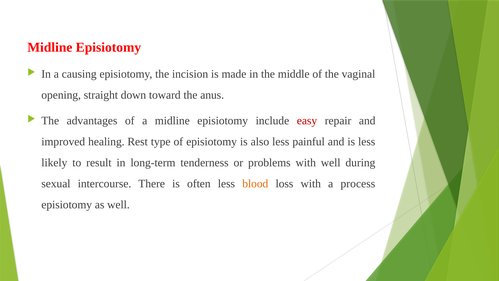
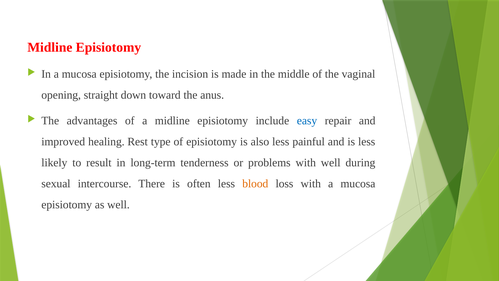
In a causing: causing -> mucosa (79, 74)
easy colour: red -> blue (307, 121)
with a process: process -> mucosa (358, 183)
